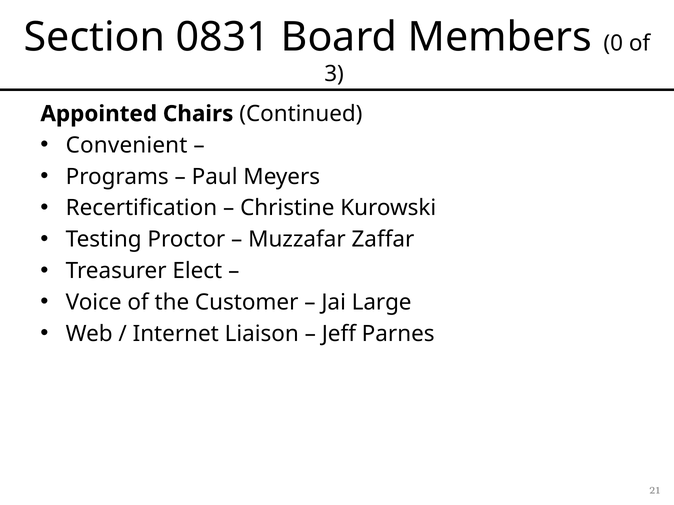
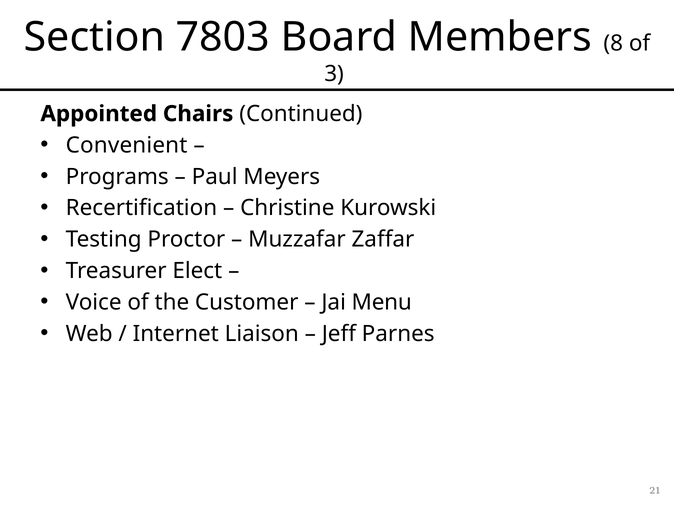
0831: 0831 -> 7803 (223, 37)
0: 0 -> 8 (613, 43)
Large: Large -> Menu (382, 303)
